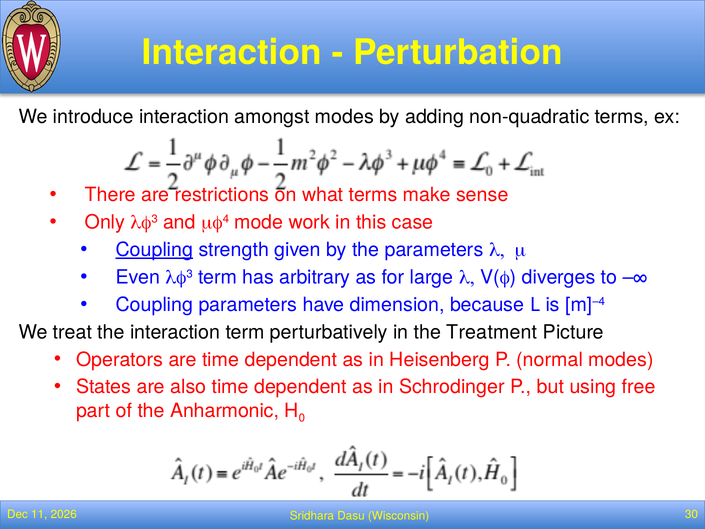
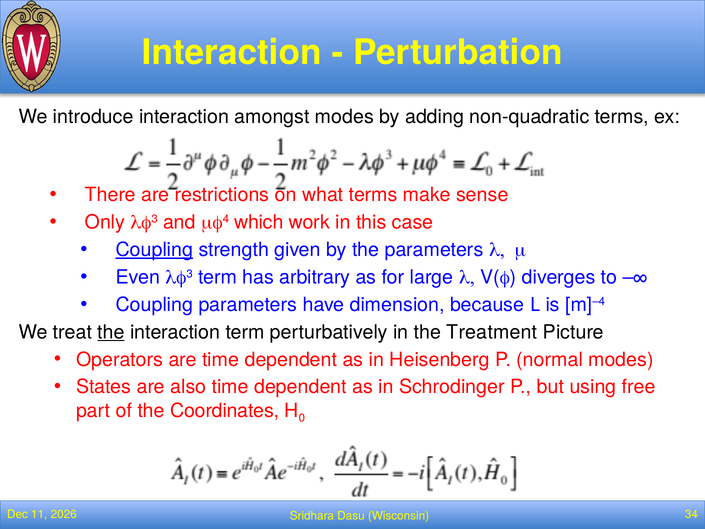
mode: mode -> which (259, 222)
the underline: none -> present (111, 332)
Anharmonic: Anharmonic -> Coordinates (225, 410)
30: 30 -> 34 (691, 514)
